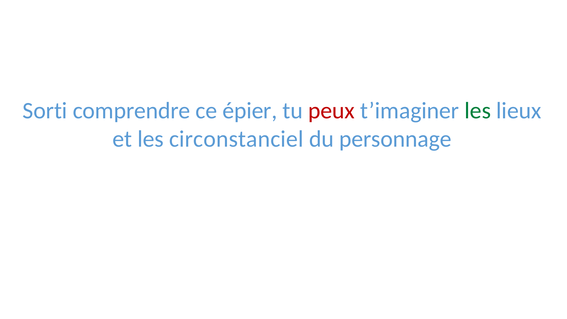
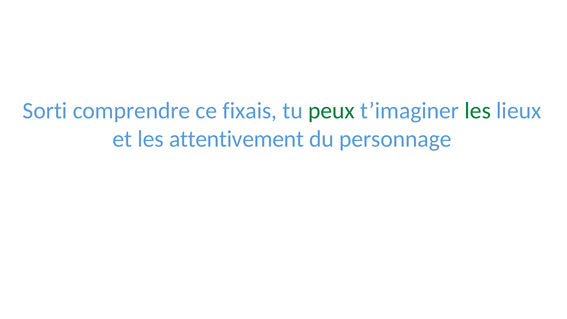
épier: épier -> fixais (250, 111)
peux colour: red -> green (331, 111)
circonstanciel: circonstanciel -> attentivement (237, 139)
